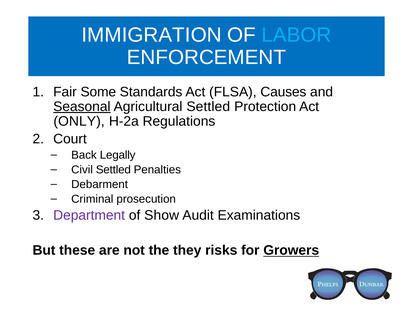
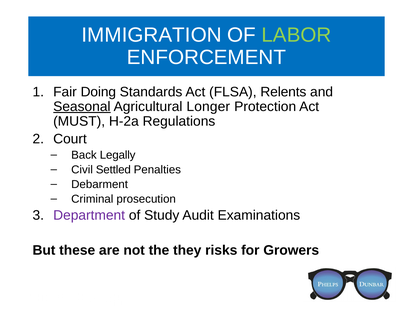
LABOR colour: light blue -> light green (296, 35)
Some: Some -> Doing (98, 92)
Causes: Causes -> Relents (283, 92)
Agricultural Settled: Settled -> Longer (208, 107)
ONLY: ONLY -> MUST (79, 122)
Show: Show -> Study (162, 216)
Growers underline: present -> none (291, 251)
